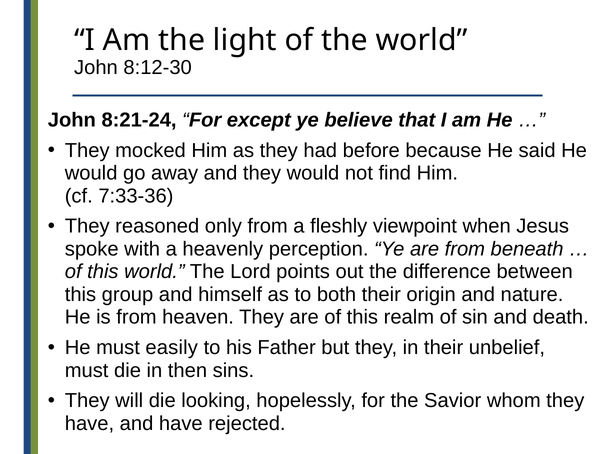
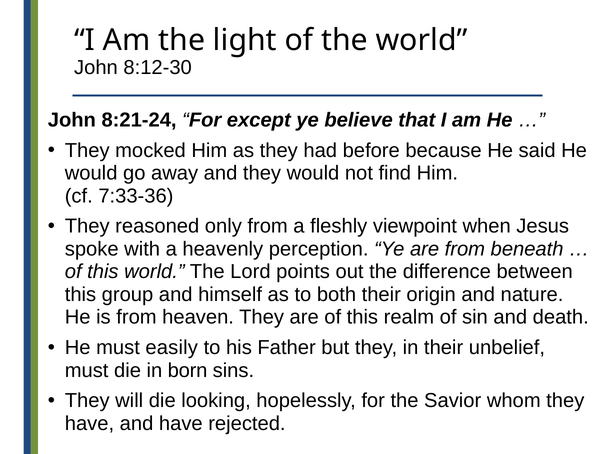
then: then -> born (188, 370)
